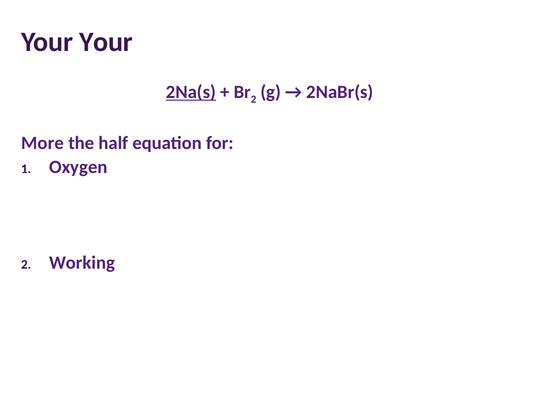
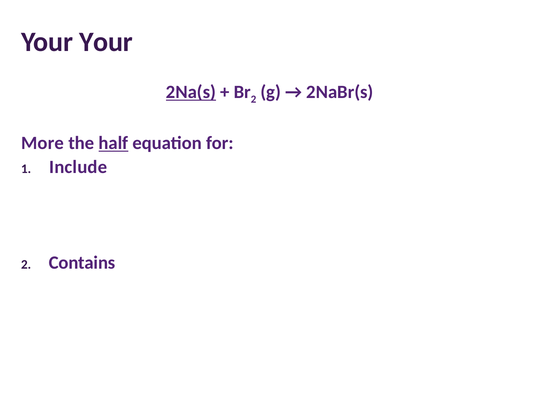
half underline: none -> present (113, 143)
Oxygen: Oxygen -> Include (78, 167)
Working: Working -> Contains (82, 263)
